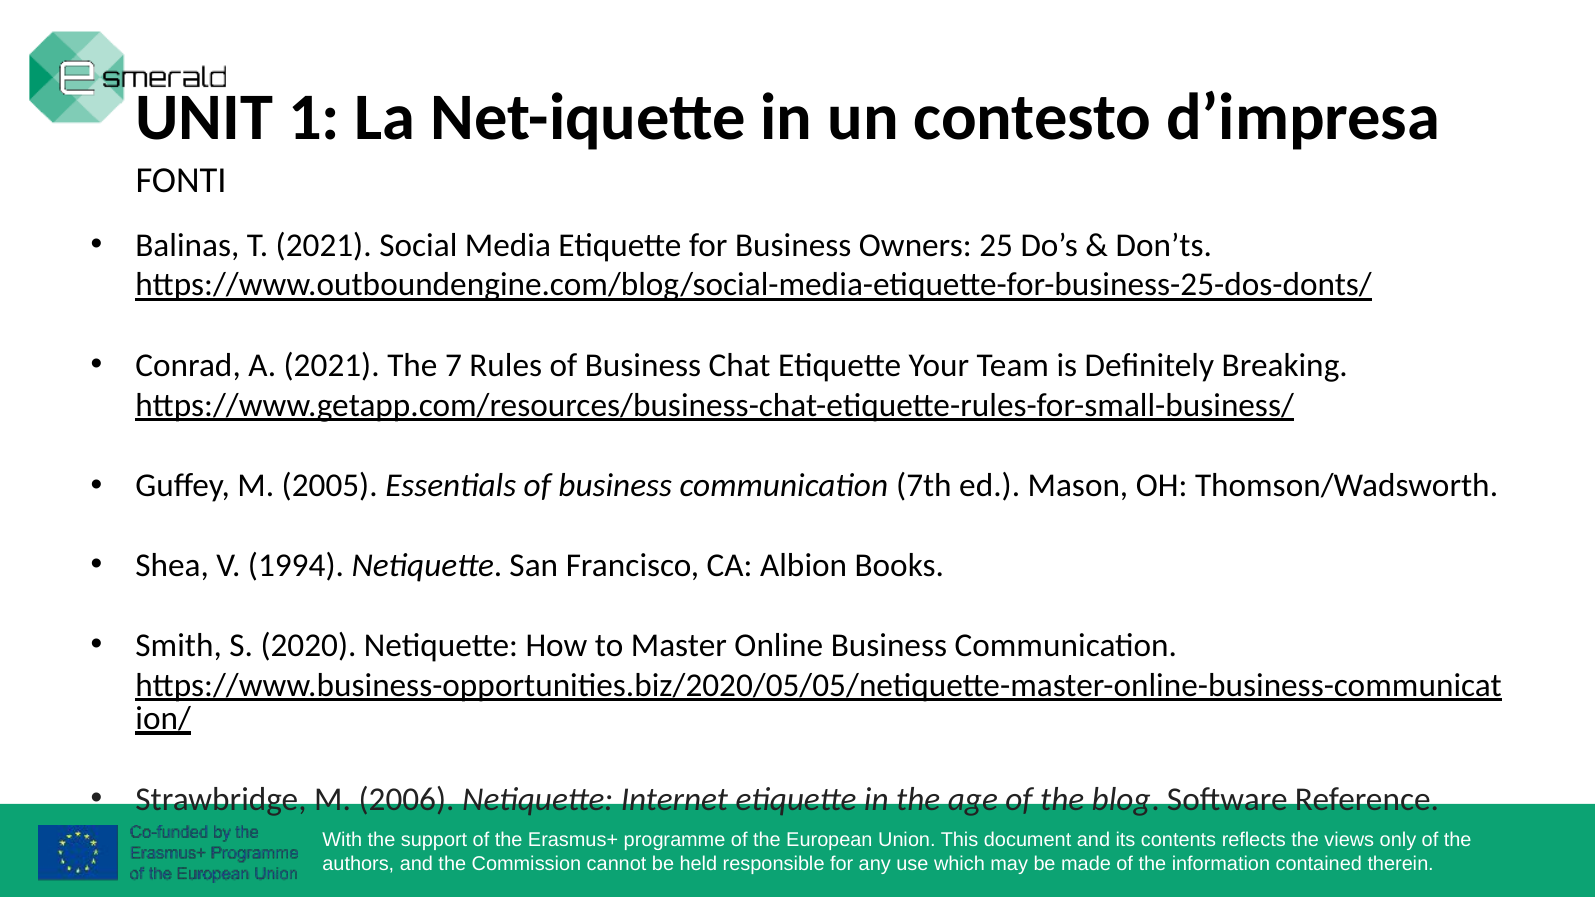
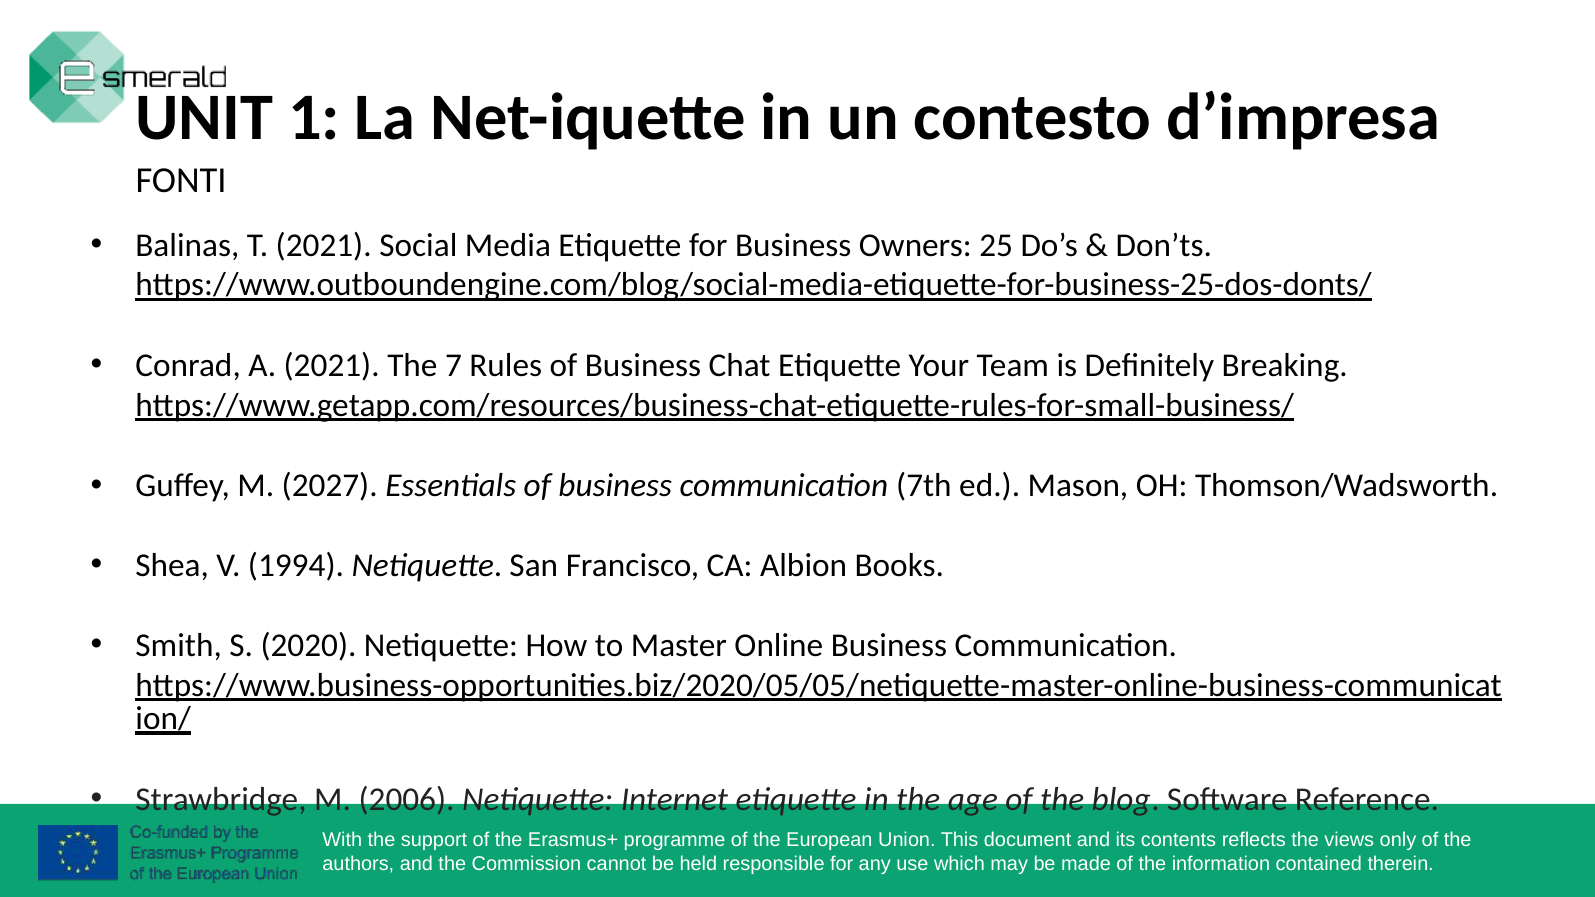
2005: 2005 -> 2027 (330, 486)
